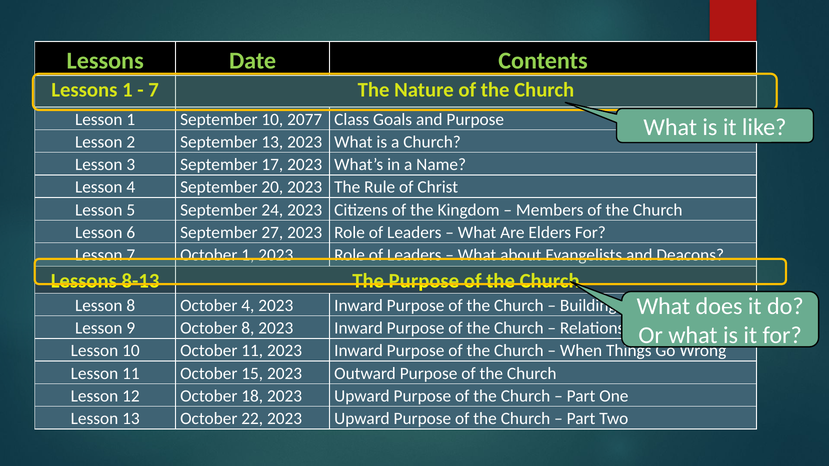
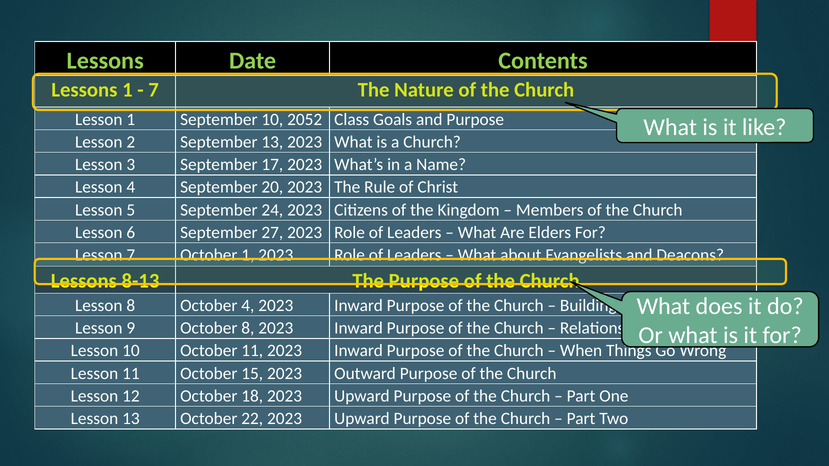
2077: 2077 -> 2052 (305, 119)
